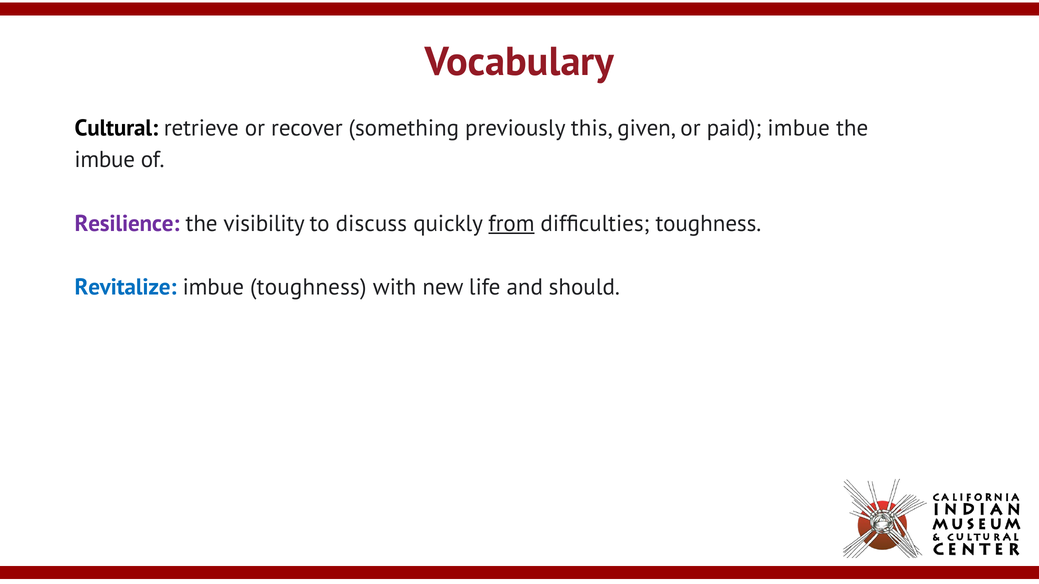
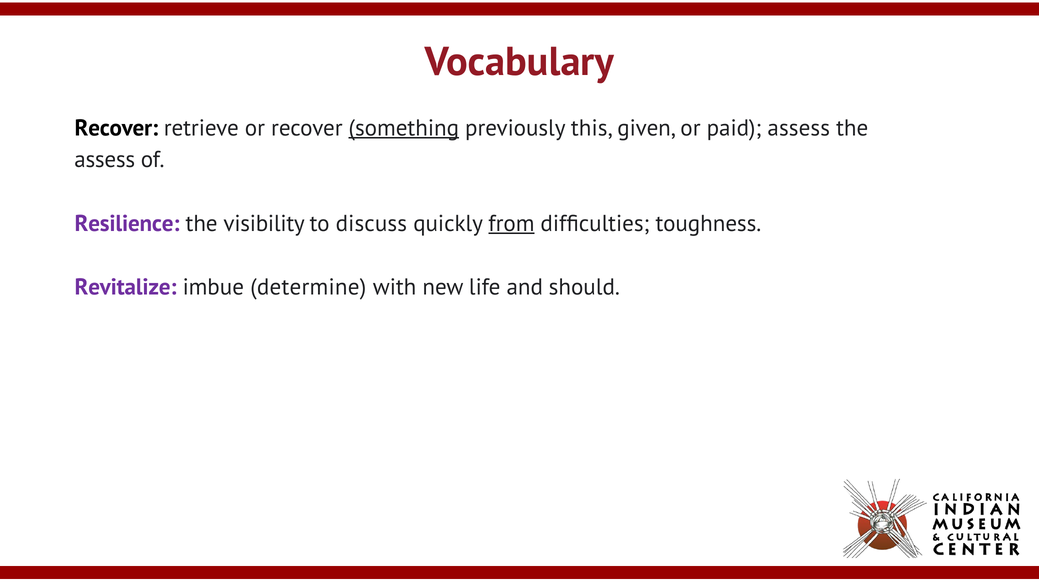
Cultural: Cultural -> Recover (116, 128)
something underline: none -> present (404, 128)
paid imbue: imbue -> assess (799, 128)
imbue: imbue -> assess (105, 160)
Revitalize colour: blue -> purple (126, 287)
imbue toughness: toughness -> determine (308, 287)
